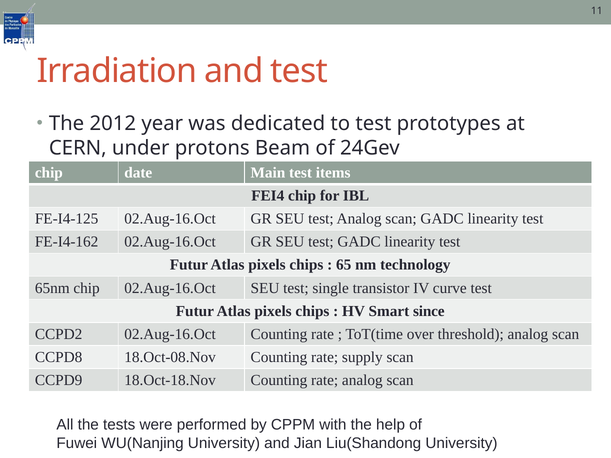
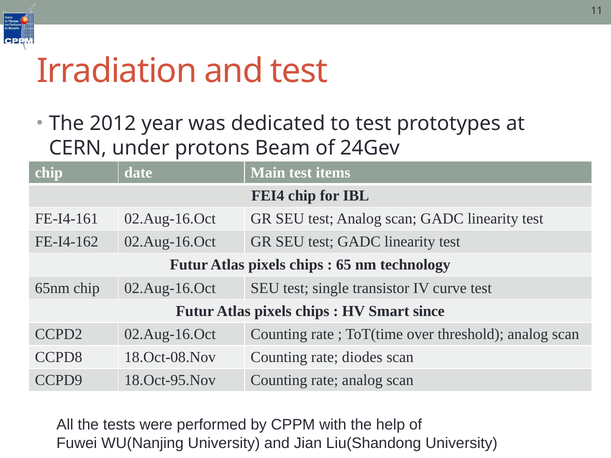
FE-I4-125: FE-I4-125 -> FE-I4-161 (67, 219)
supply: supply -> diodes (362, 357)
18.Oct-18.Nov: 18.Oct-18.Nov -> 18.Oct-95.Nov (170, 380)
